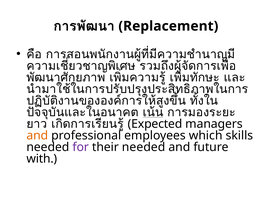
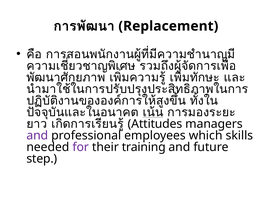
Expected: Expected -> Attitudes (155, 124)
and colour: orange -> purple (37, 136)
their needed: needed -> training (144, 147)
with: with -> step (42, 159)
